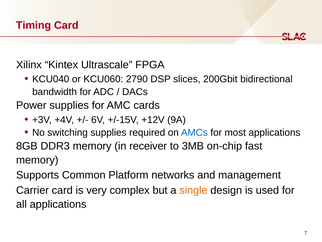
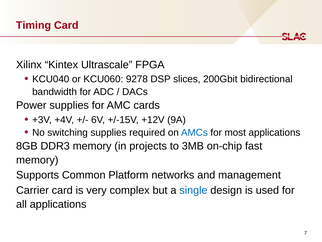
2790: 2790 -> 9278 (137, 79)
receiver: receiver -> projects (148, 146)
single colour: orange -> blue (193, 190)
